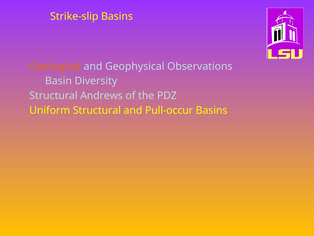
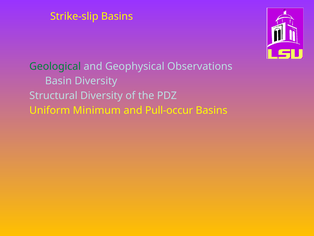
Geological colour: orange -> green (55, 66)
Structural Andrews: Andrews -> Diversity (102, 95)
Uniform Structural: Structural -> Minimum (97, 110)
